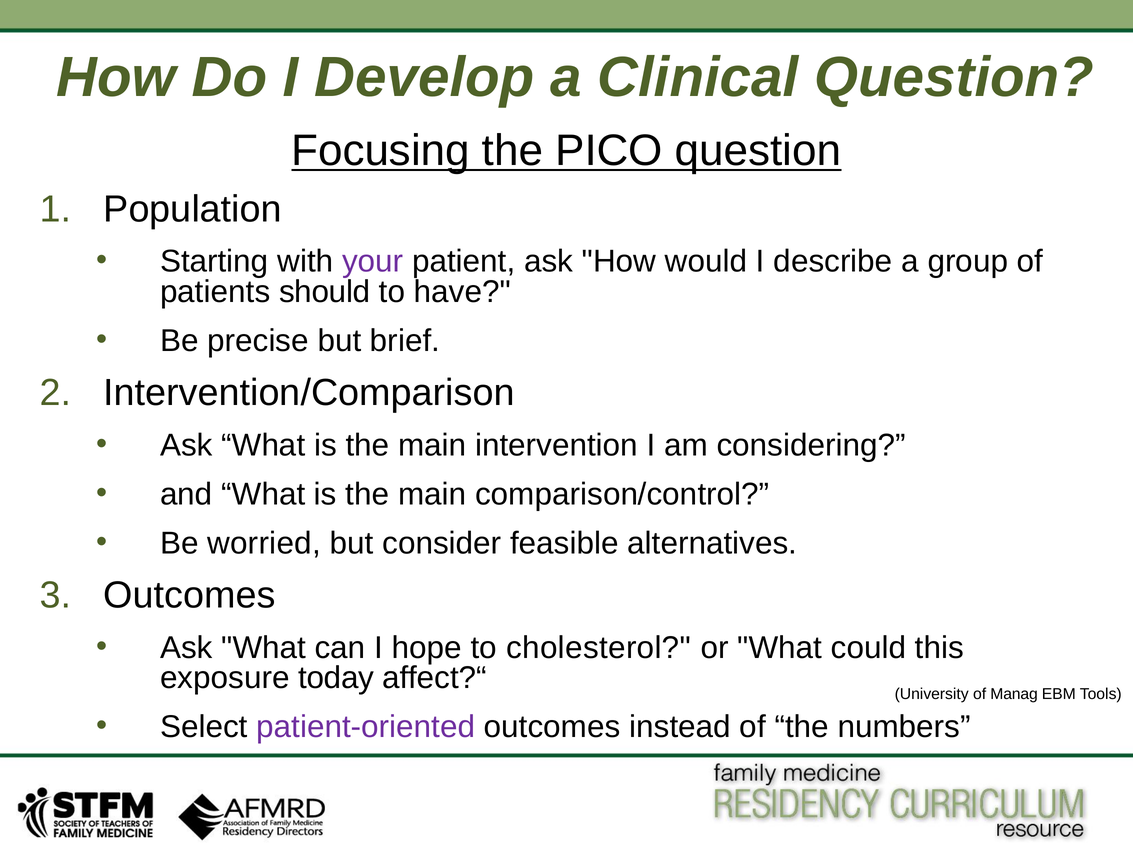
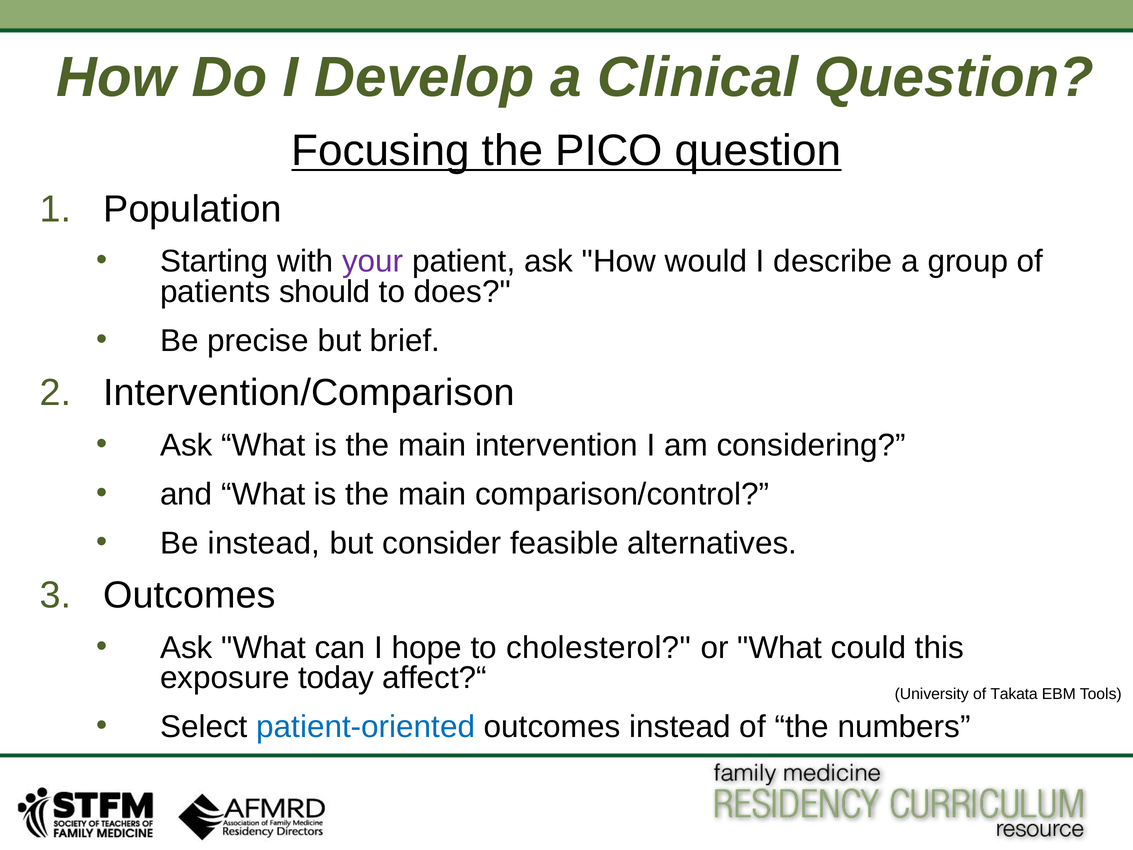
have: have -> does (462, 292)
Be worried: worried -> instead (264, 543)
Manag: Manag -> Takata (1014, 694)
patient-oriented colour: purple -> blue (366, 727)
